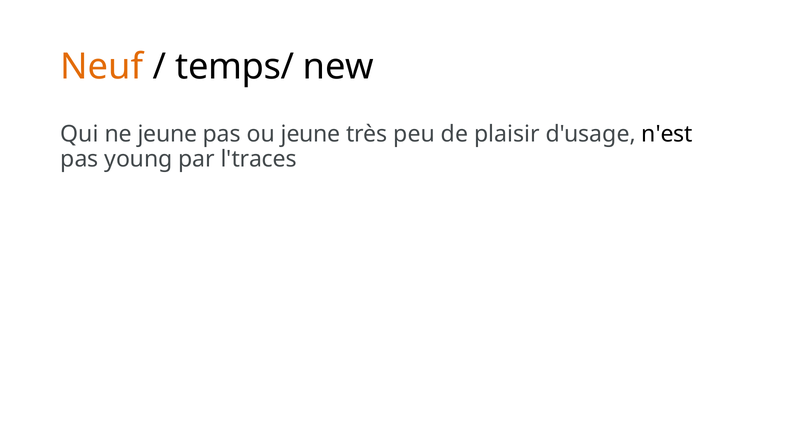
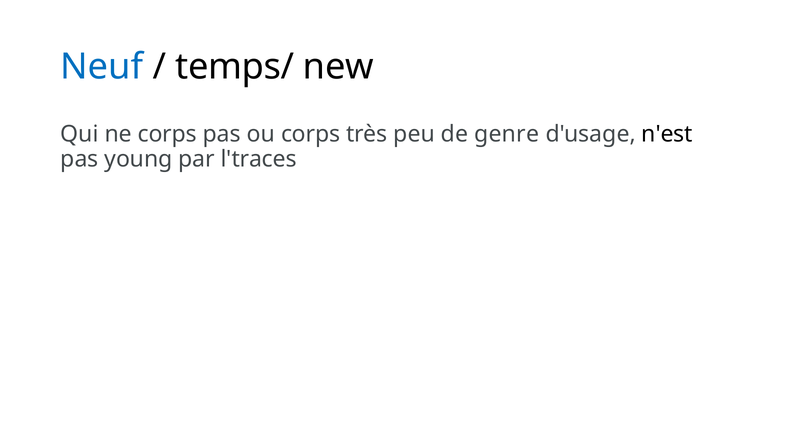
Neuf colour: orange -> blue (102, 67)
ne jeune: jeune -> corps (167, 134)
ou jeune: jeune -> corps (311, 134)
plaisir: plaisir -> genre (507, 134)
